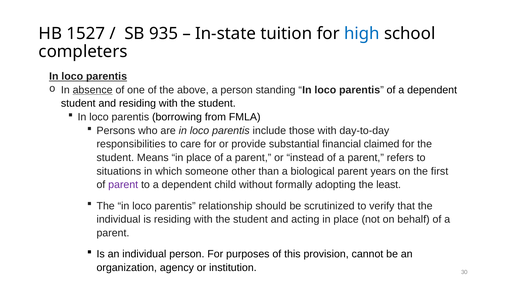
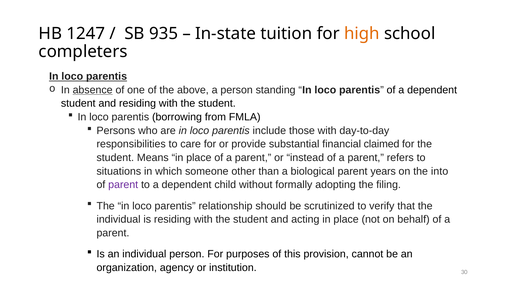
1527: 1527 -> 1247 (86, 33)
high colour: blue -> orange (362, 33)
first: first -> into (440, 171)
least: least -> filing (389, 185)
